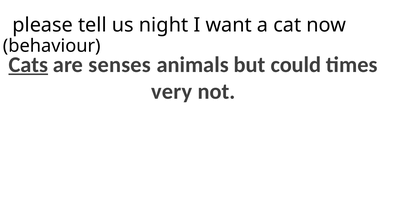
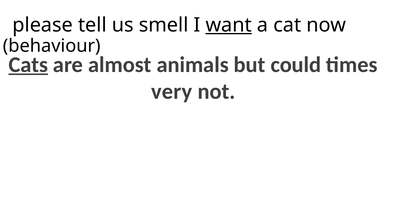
night: night -> smell (164, 25)
want underline: none -> present (229, 25)
senses: senses -> almost (120, 65)
